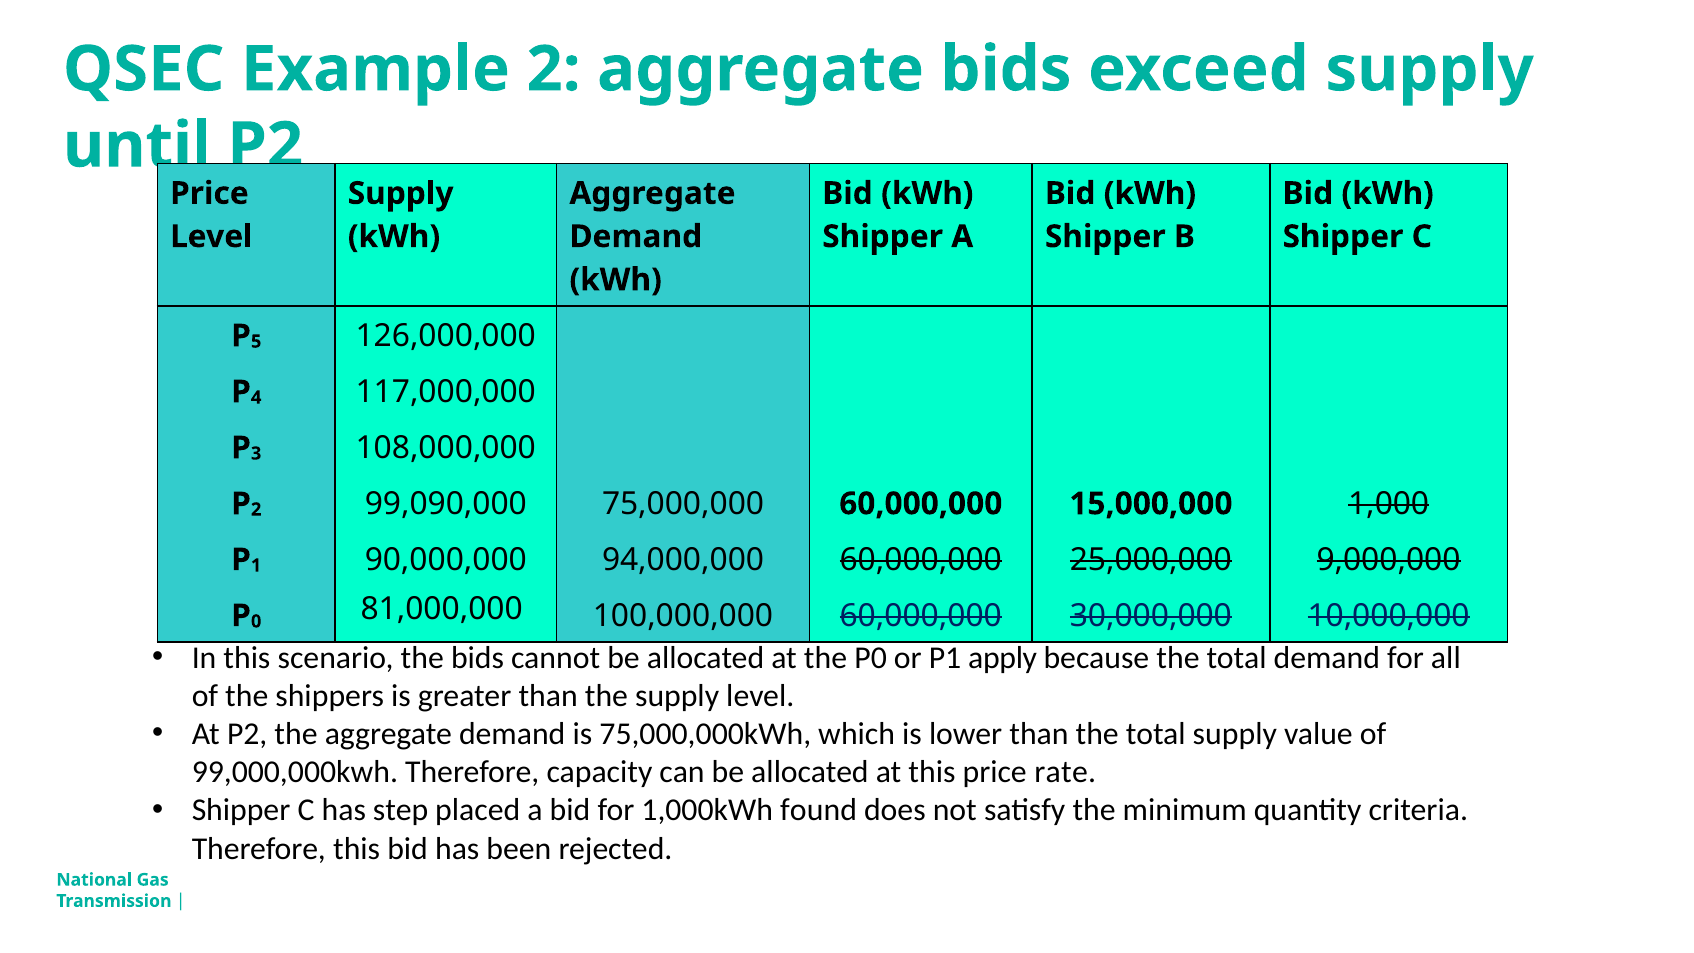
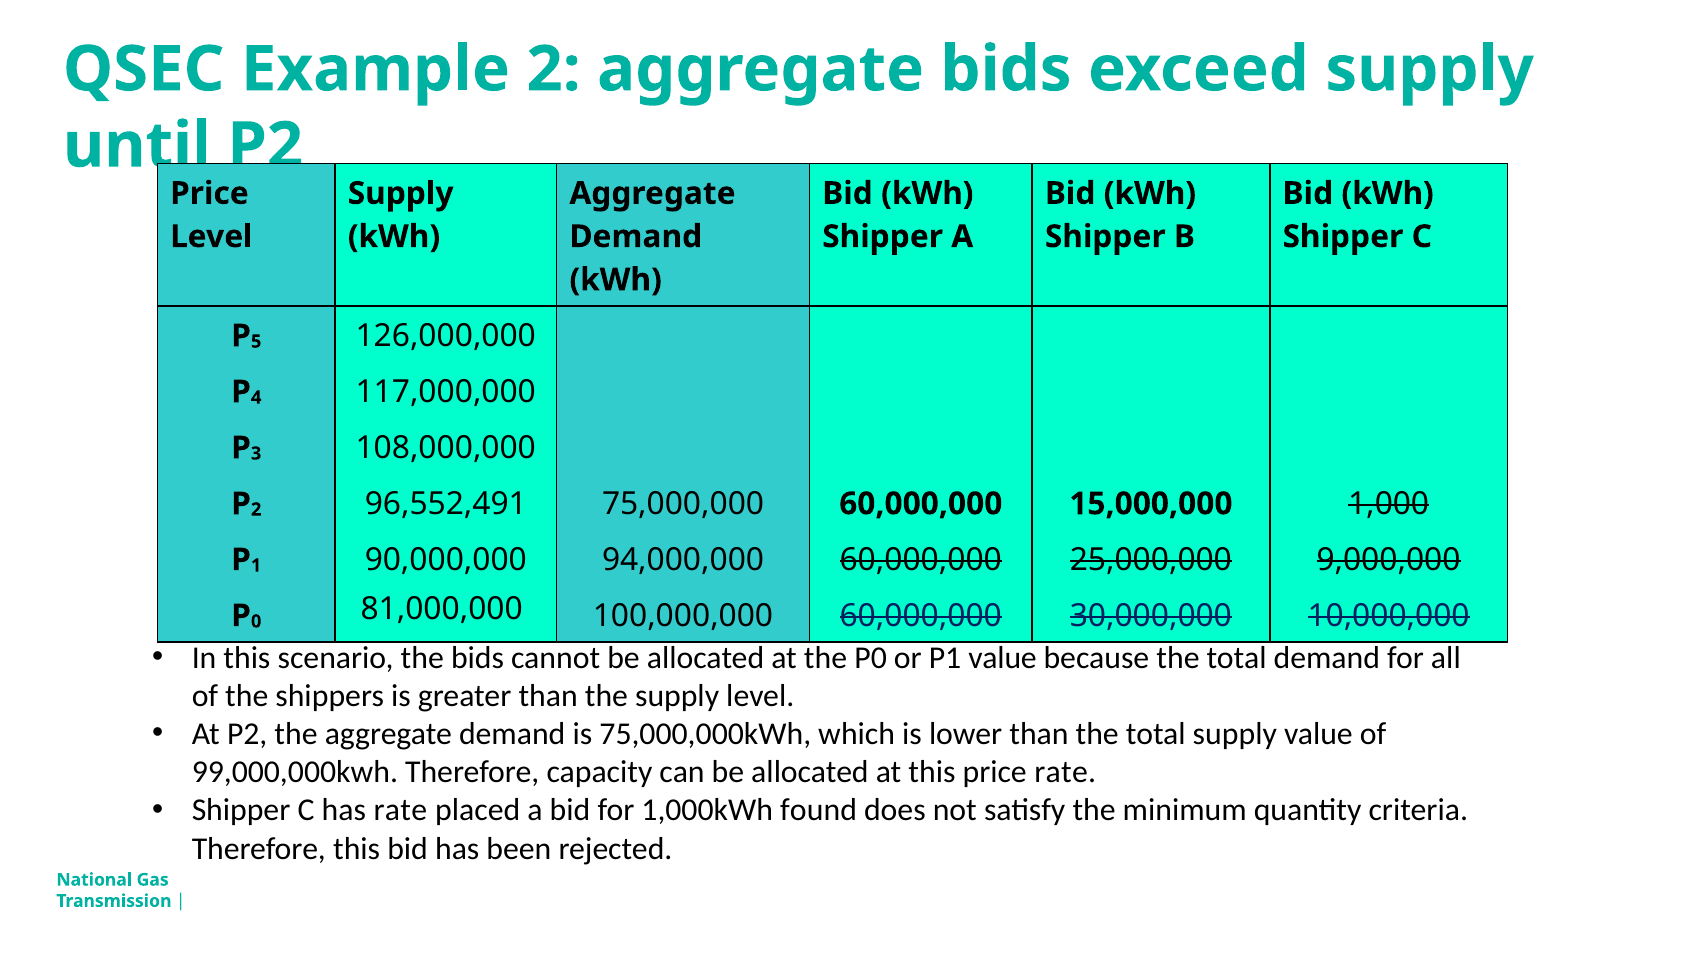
99,090,000: 99,090,000 -> 96,552,491 (446, 504)
P1 apply: apply -> value (1003, 658)
has step: step -> rate (400, 810)
